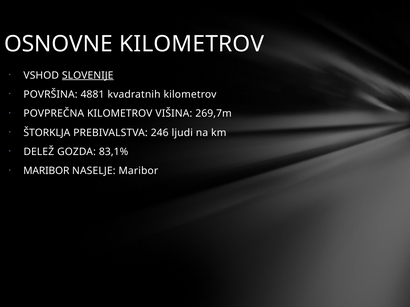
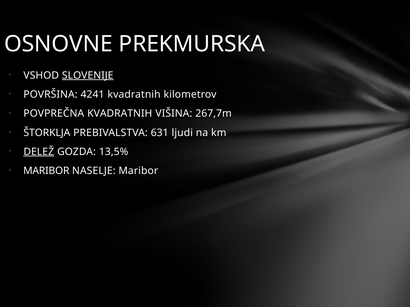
OSNOVNE KILOMETROV: KILOMETROV -> PREKMURSKA (192, 44)
4881: 4881 -> 4241 (92, 95)
POVPREČNA KILOMETROV: KILOMETROV -> KVADRATNIH (120, 114)
269,7m: 269,7m -> 267,7m (214, 114)
246: 246 -> 631 (160, 133)
DELEŽ underline: none -> present (39, 152)
83,1%: 83,1% -> 13,5% (114, 152)
